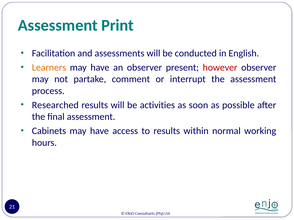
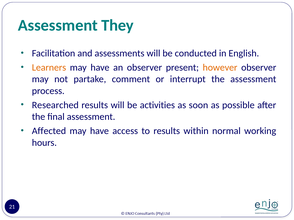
Print: Print -> They (118, 25)
however colour: red -> orange (220, 68)
Cabinets: Cabinets -> Affected (49, 131)
